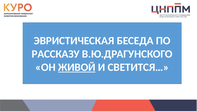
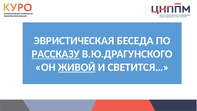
РАССКАЗУ underline: none -> present (56, 54)
